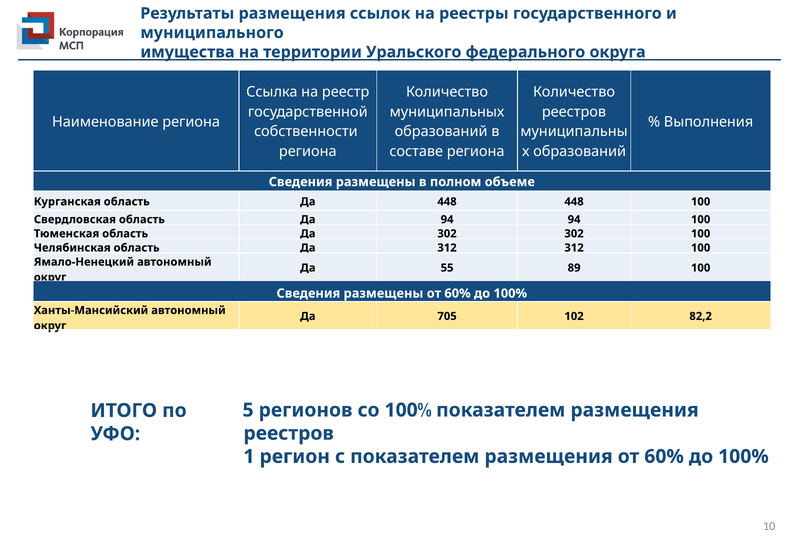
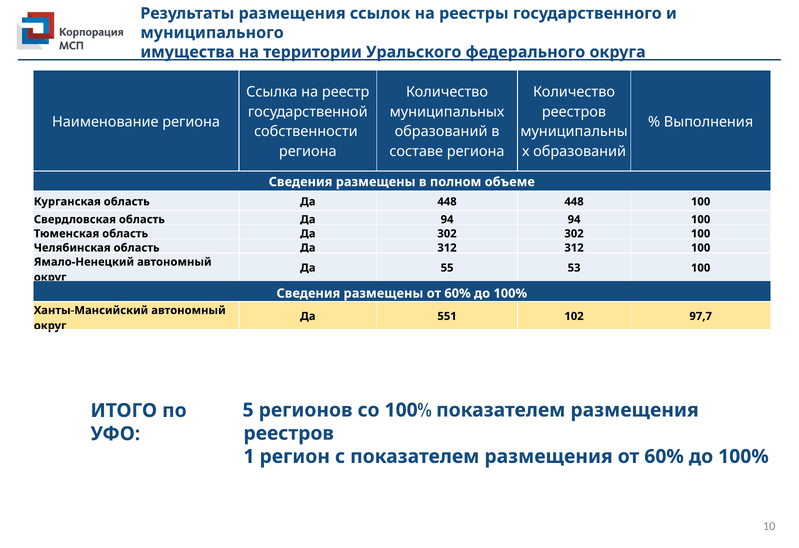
89: 89 -> 53 (574, 268)
705: 705 -> 551 (447, 316)
82,2: 82,2 -> 97,7 (701, 316)
